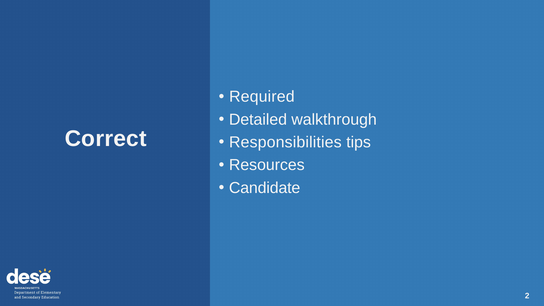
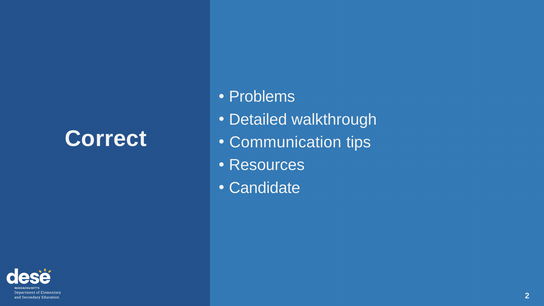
Required: Required -> Problems (262, 97)
Responsibilities: Responsibilities -> Communication (285, 142)
